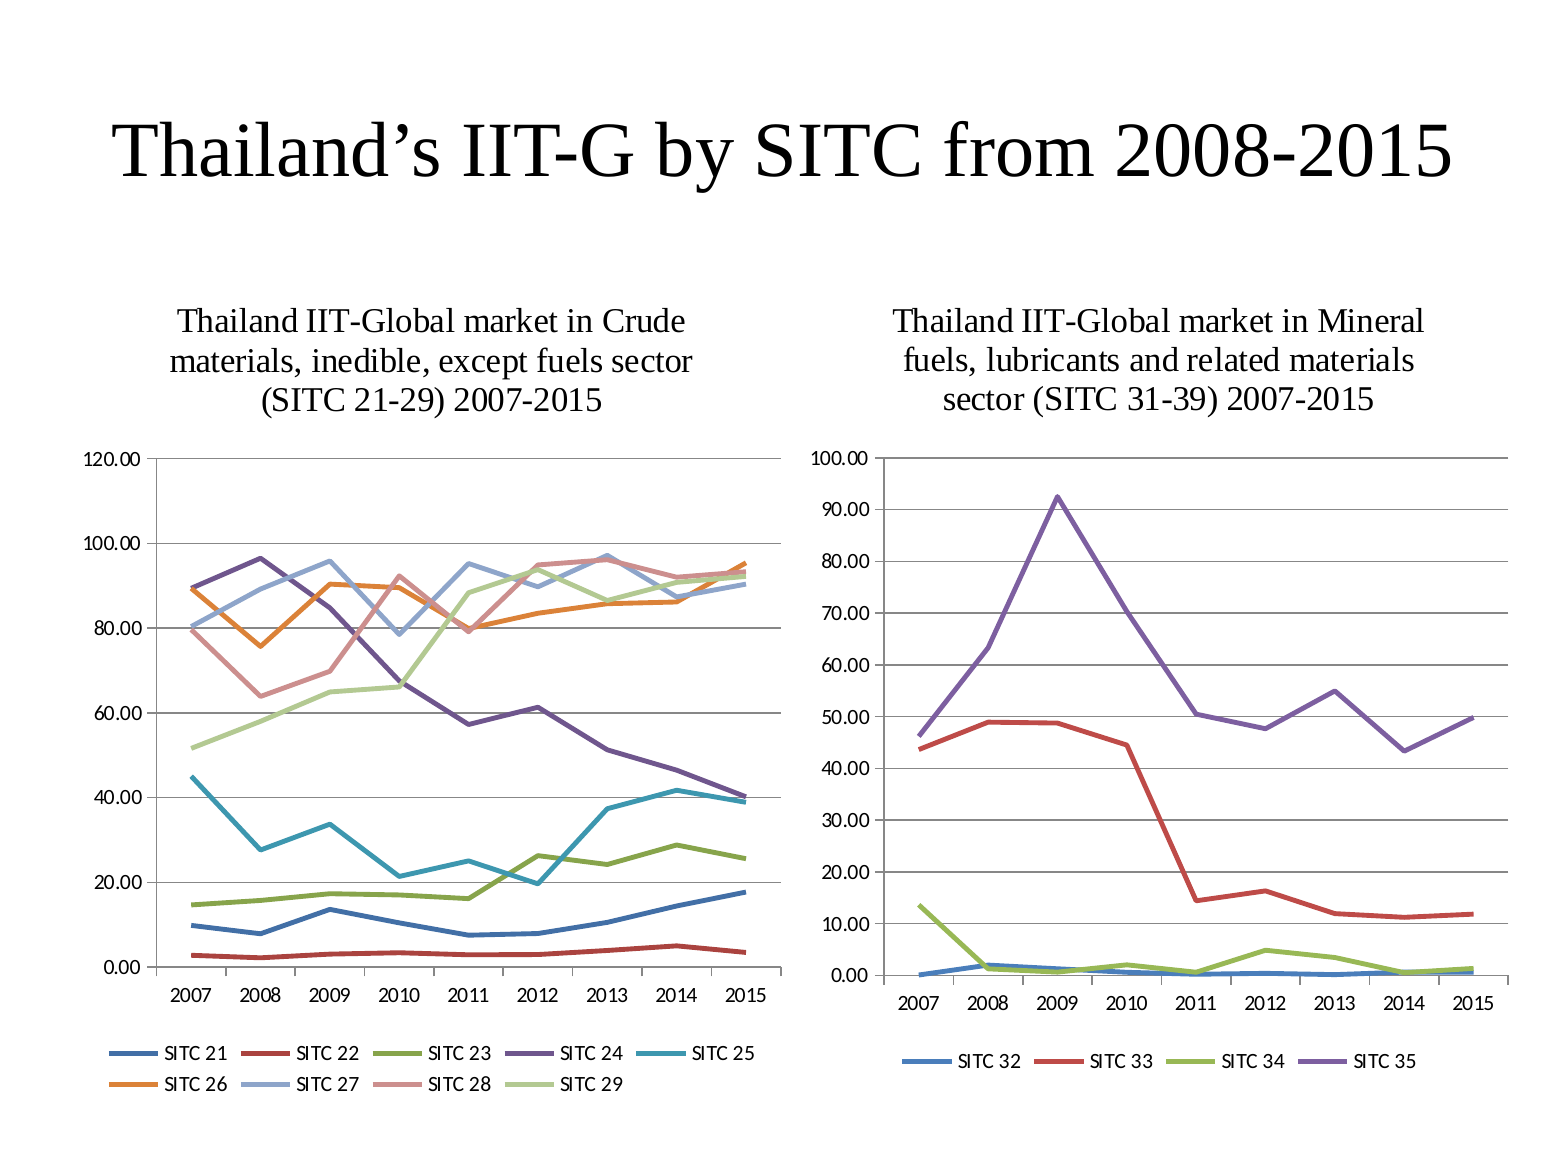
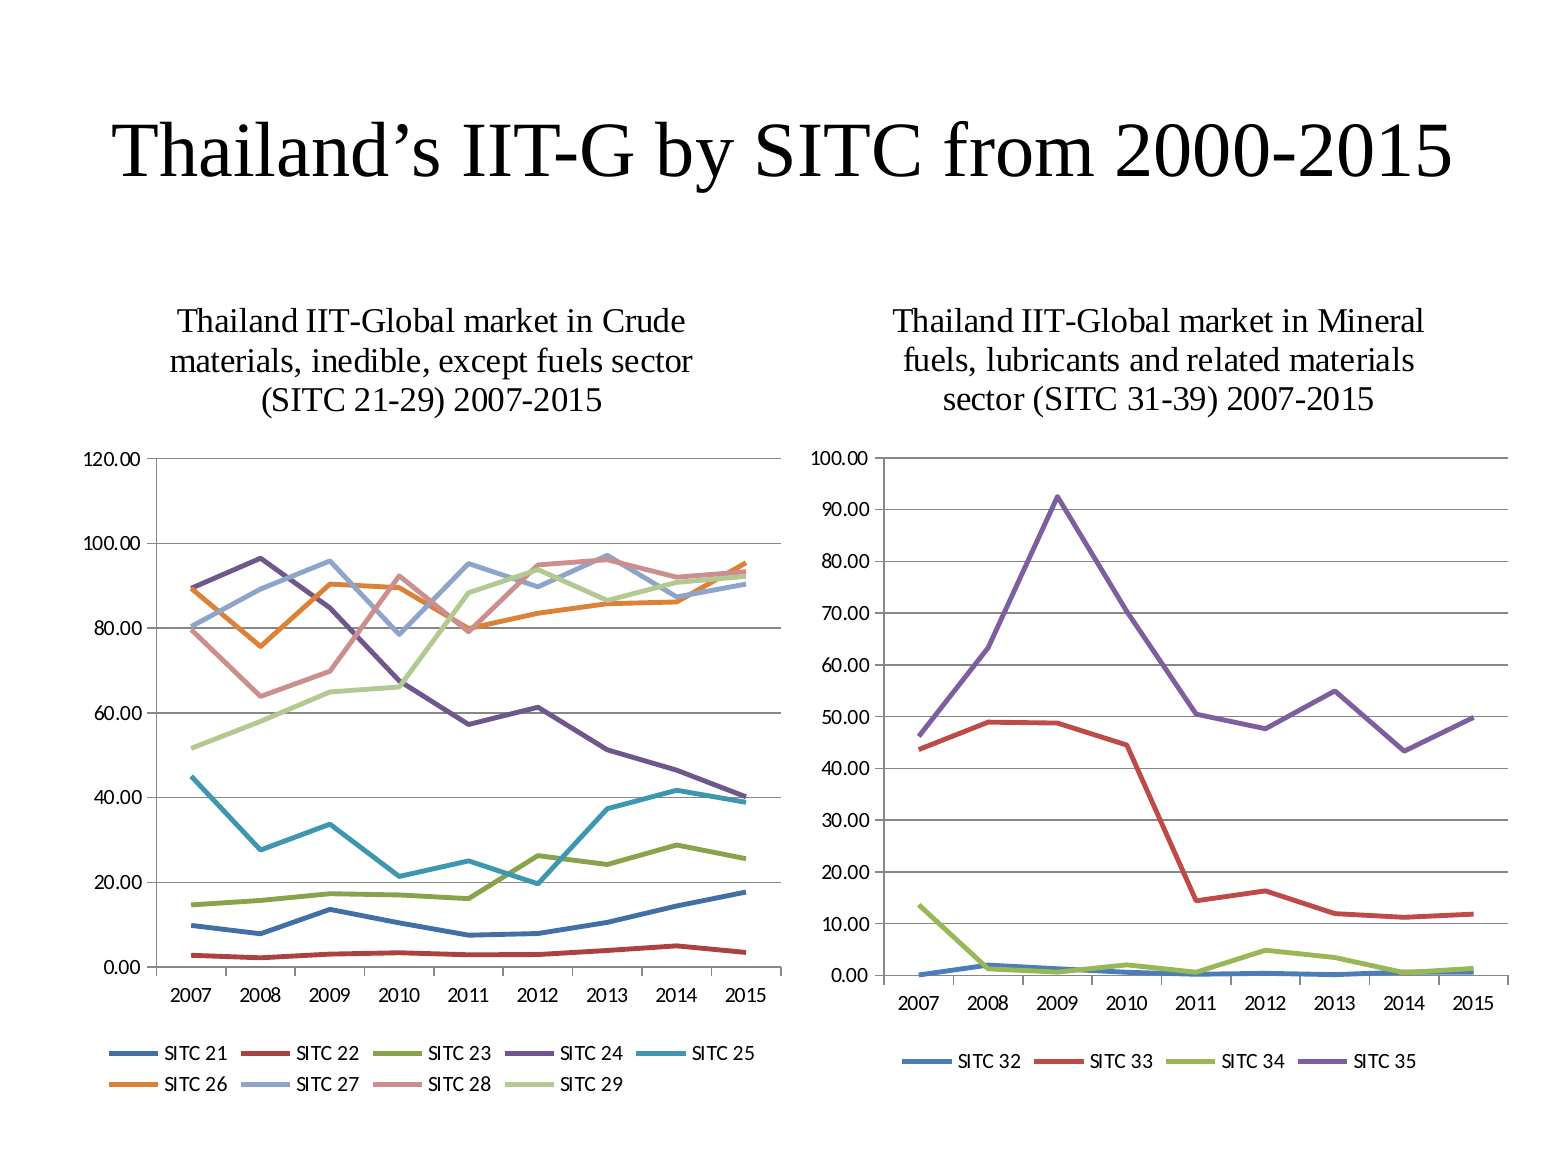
2008-2015: 2008-2015 -> 2000-2015 (1284, 150)
